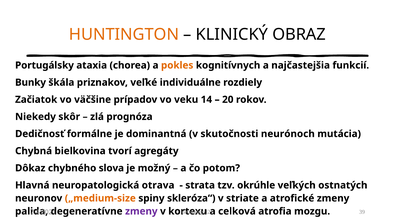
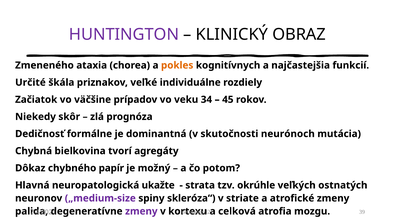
HUNTINGTON colour: orange -> purple (124, 34)
Portugálsky: Portugálsky -> Zmeneného (44, 65)
Bunky: Bunky -> Určité (30, 82)
14: 14 -> 34 (206, 100)
20: 20 -> 45 (228, 100)
slova: slova -> papír (111, 168)
otrava: otrava -> ukažte (158, 185)
„medium-size colour: orange -> purple (100, 198)
